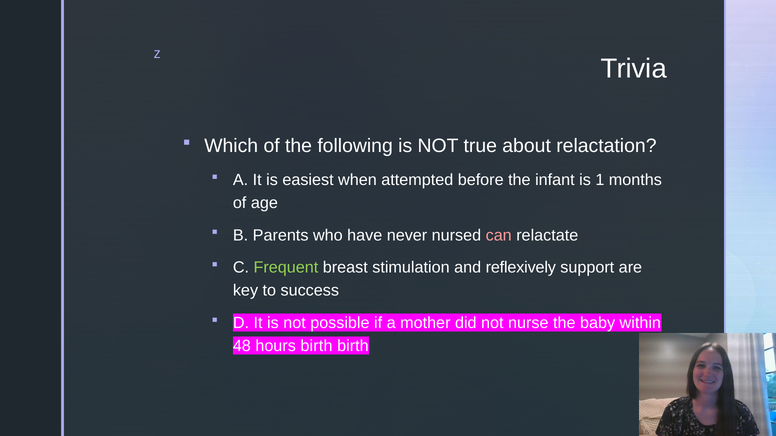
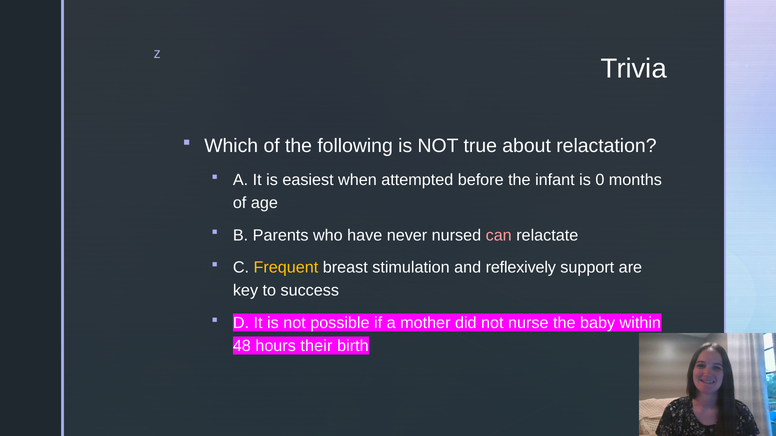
1: 1 -> 0 (600, 180)
Frequent colour: light green -> yellow (286, 268)
hours birth: birth -> their (316, 346)
